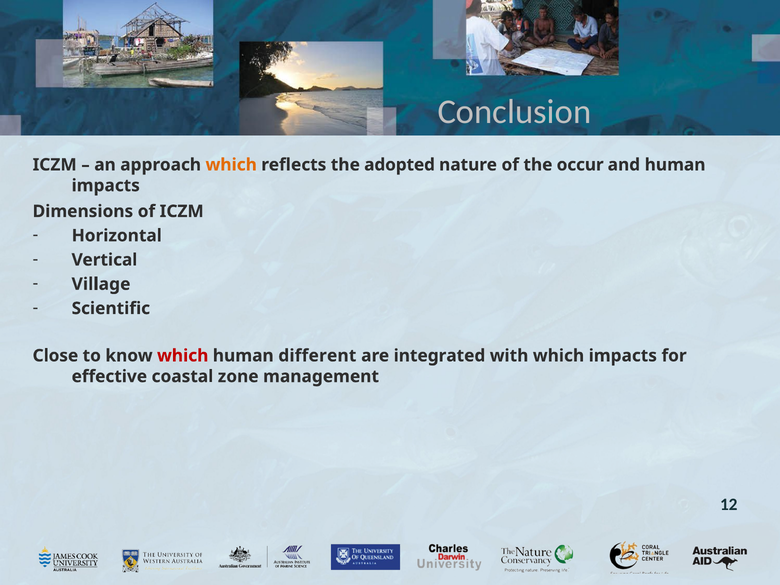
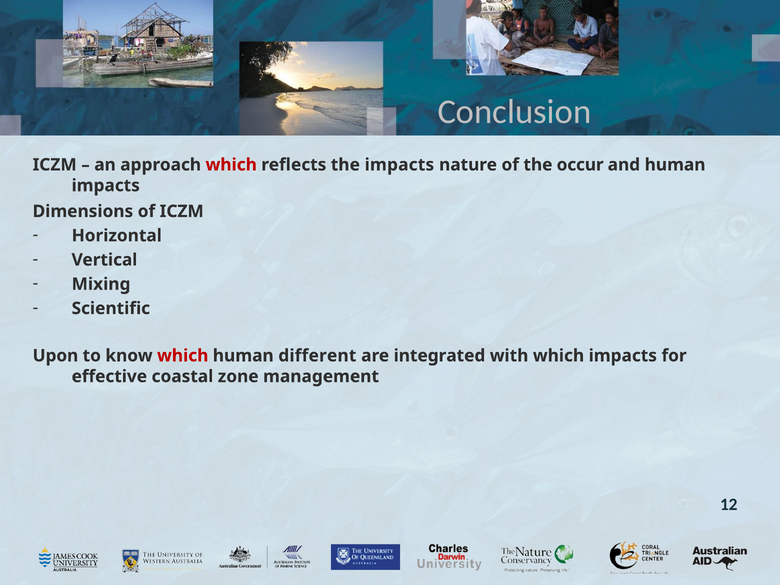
which colour: orange -> red (231, 165)
the adopted: adopted -> impacts (399, 165)
Village: Village -> Mixing (101, 284)
Close: Close -> Upon (55, 356)
